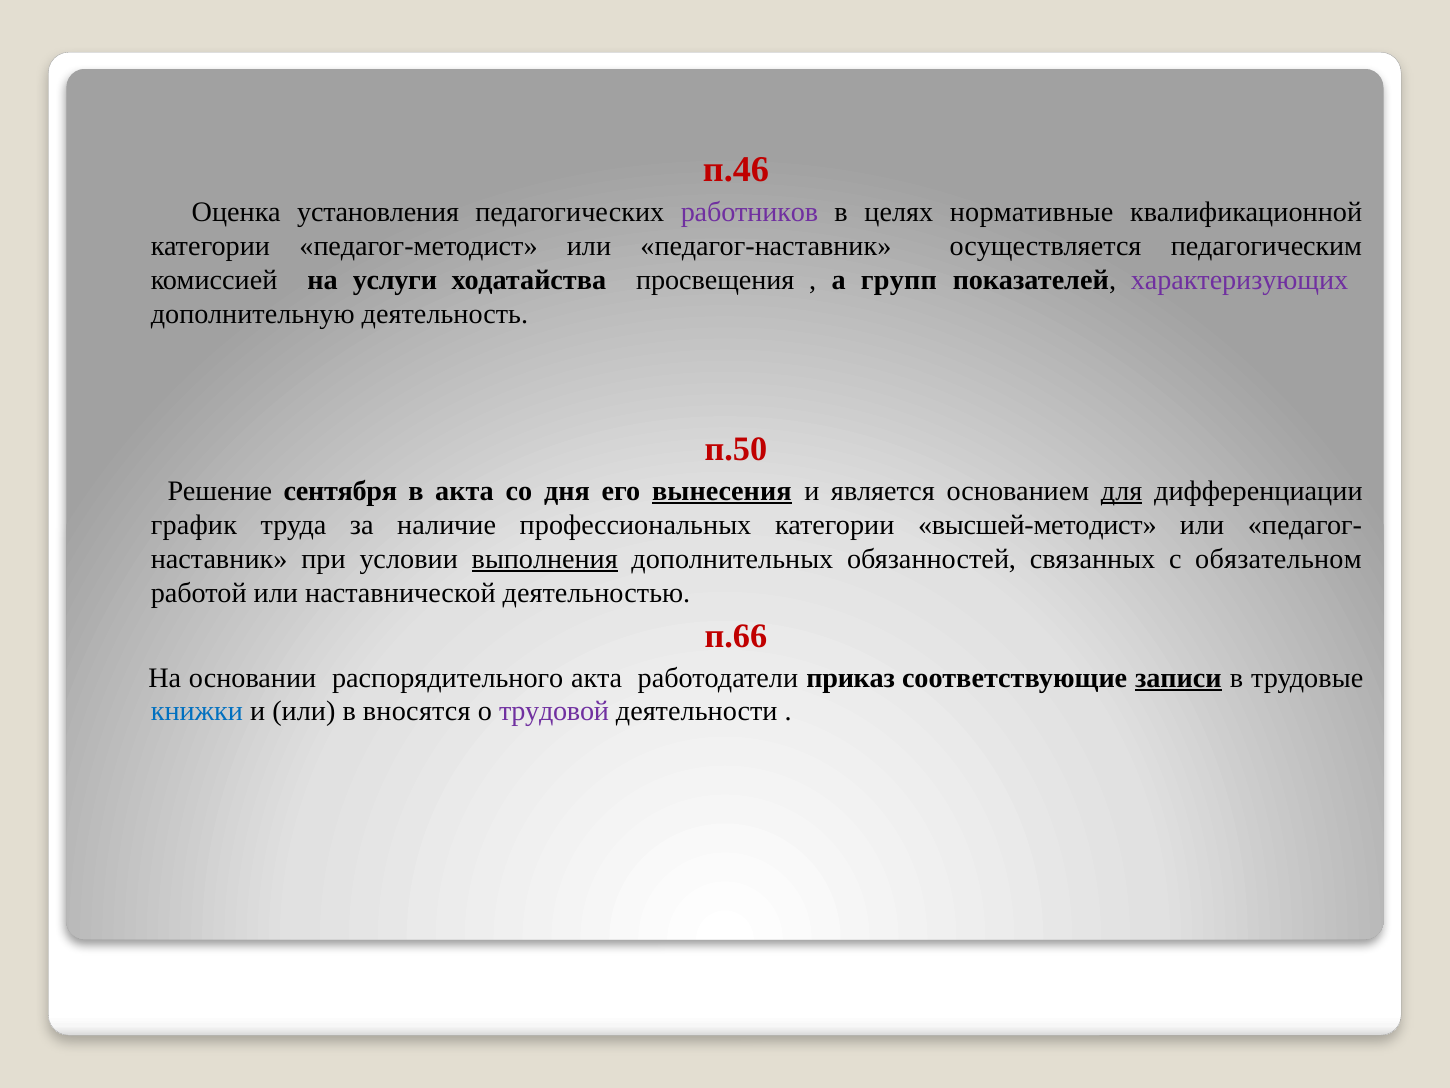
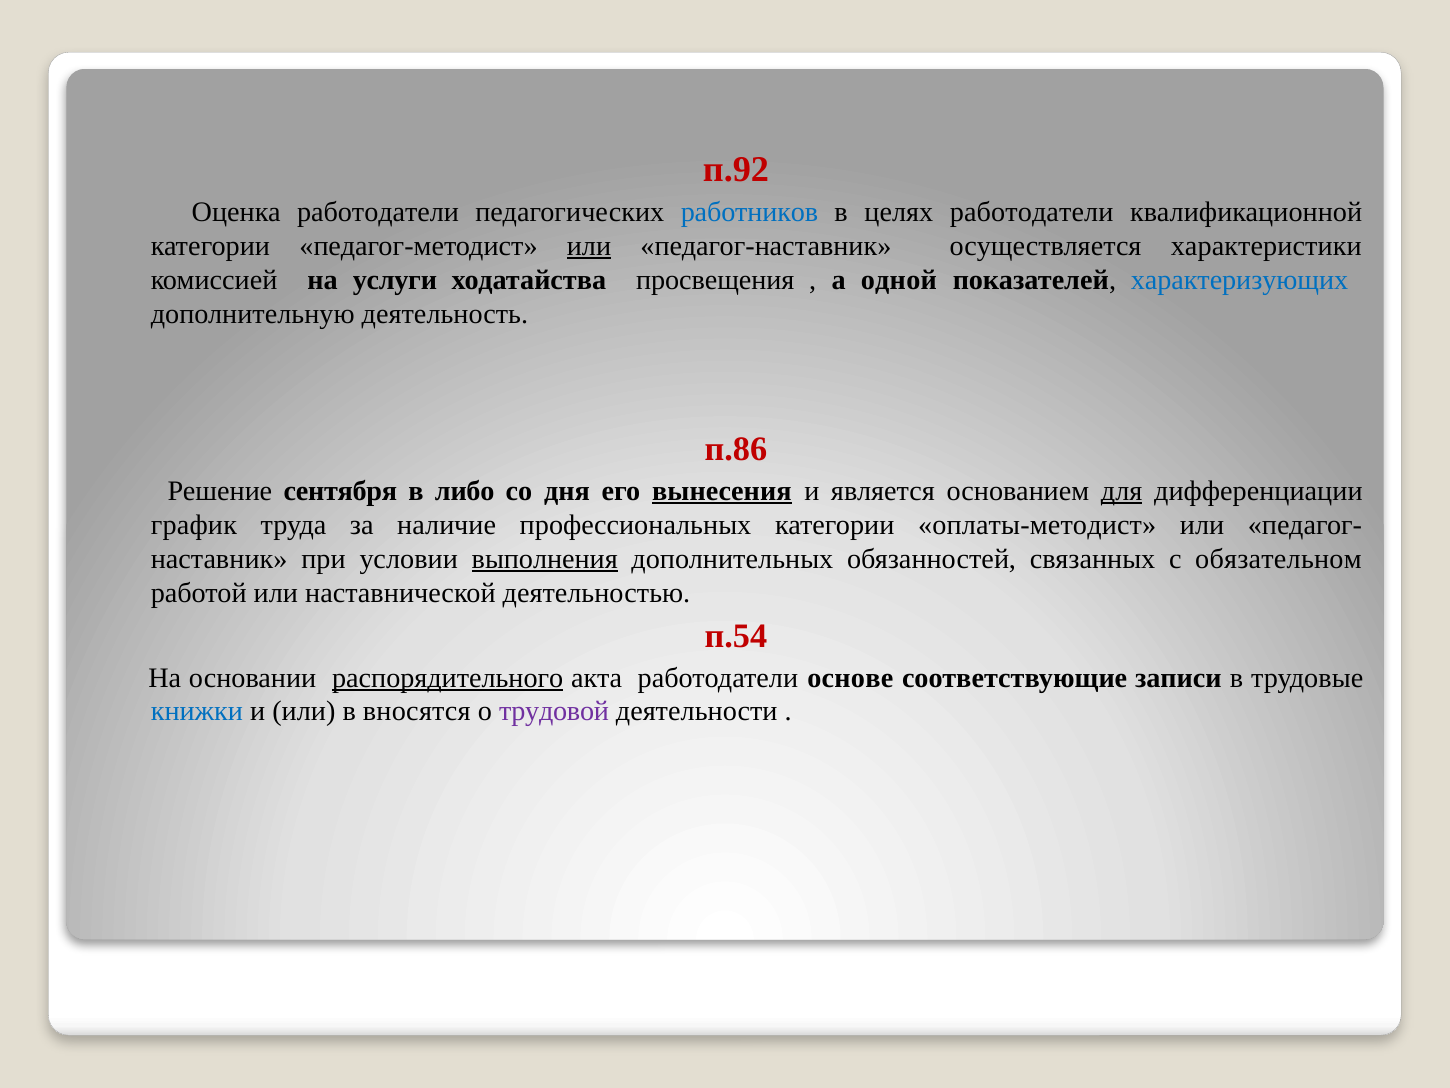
п.46: п.46 -> п.92 (736, 169)
Оценка установления: установления -> работодатели (378, 212)
работников colour: purple -> blue (749, 212)
целях нормативные: нормативные -> работодатели (1032, 212)
или underline: none -> present (589, 246)
педагогическим: педагогическим -> характеристики (1266, 246)
групп: групп -> одной (899, 280)
характеризующих colour: purple -> blue (1240, 280)
п.50: п.50 -> п.86 (736, 449)
в акта: акта -> либо (465, 491)
высшей-методист: высшей-методист -> оплаты-методист (1037, 525)
п.66: п.66 -> п.54 (736, 635)
распорядительного underline: none -> present (448, 678)
приказ: приказ -> основе (850, 678)
записи underline: present -> none (1178, 678)
